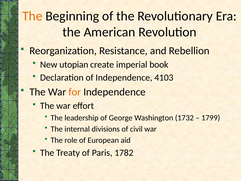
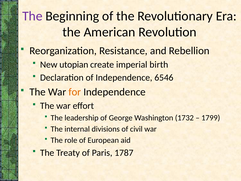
The colour: orange -> purple (32, 16)
book: book -> birth (159, 64)
4103: 4103 -> 6546 (164, 78)
1782: 1782 -> 1787 (124, 153)
